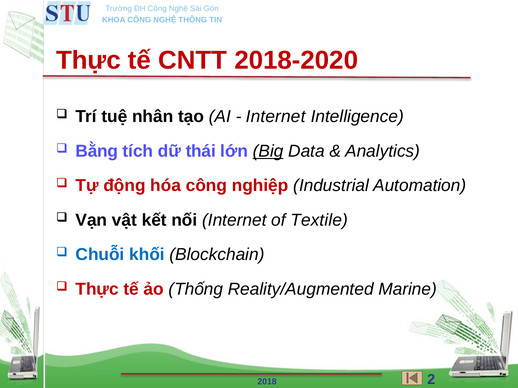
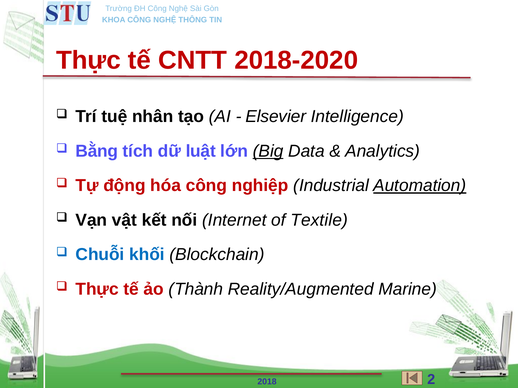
Internet: Internet -> Elsevier (276, 117)
thái: thái -> luật (201, 151)
Automation underline: none -> present (420, 186)
Thống: Thống -> Thành (196, 289)
